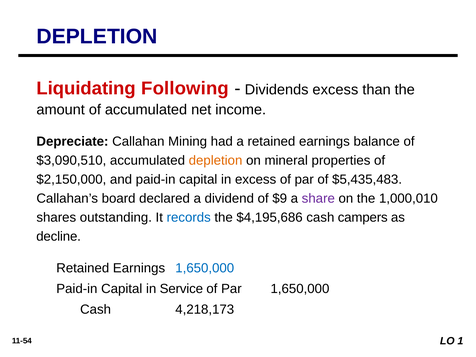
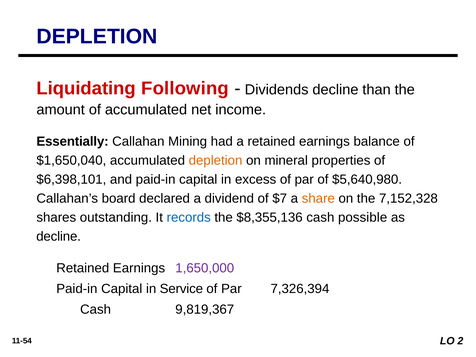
Dividends excess: excess -> decline (335, 90)
Depreciate: Depreciate -> Essentially (73, 141)
$3,090,510: $3,090,510 -> $1,650,040 (71, 160)
$2,150,000: $2,150,000 -> $6,398,101 (71, 179)
$5,435,483: $5,435,483 -> $5,640,980 (367, 179)
$9: $9 -> $7 (280, 198)
share colour: purple -> orange (318, 198)
1,000,010: 1,000,010 -> 7,152,328 (408, 198)
$4,195,686: $4,195,686 -> $8,355,136 (270, 217)
campers: campers -> possible (363, 217)
1,650,000 colour: blue -> purple (205, 268)
Par 1,650,000: 1,650,000 -> 7,326,394 (300, 289)
4,218,173: 4,218,173 -> 9,819,367 (205, 309)
1: 1 -> 2 (460, 341)
